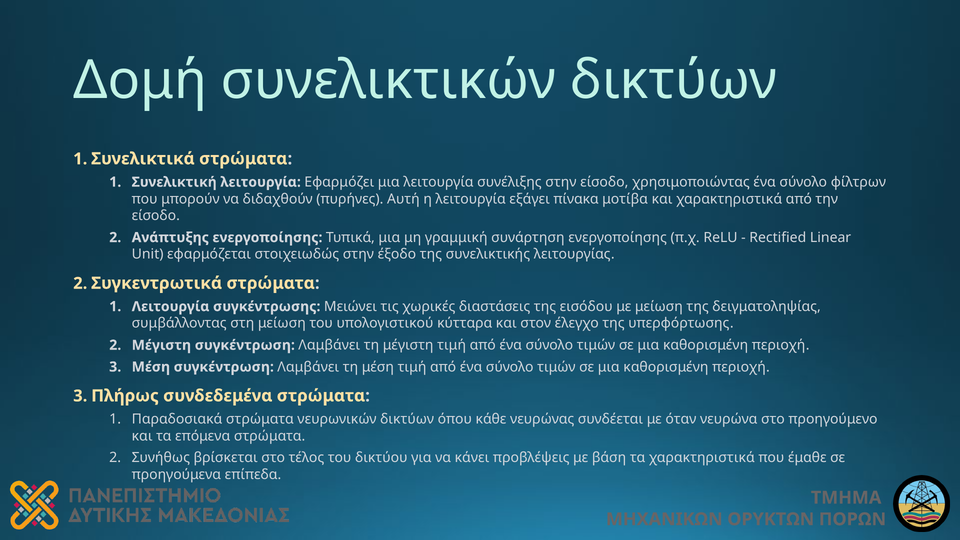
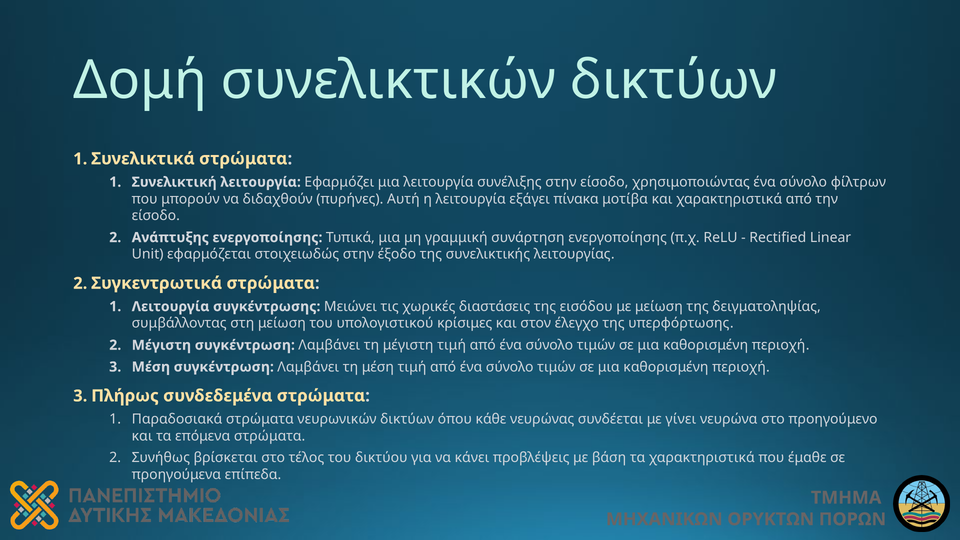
κύτταρα: κύτταρα -> κρίσιμες (465, 323)
όταν: όταν -> γίνει (681, 419)
